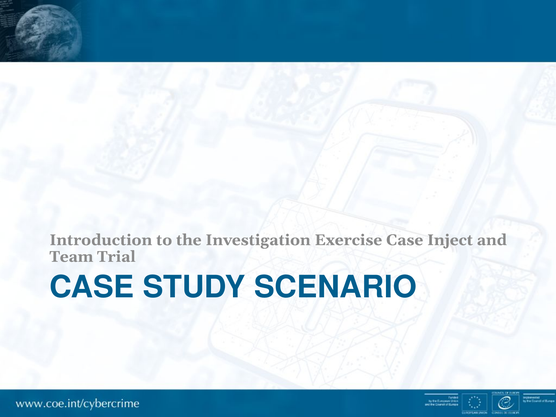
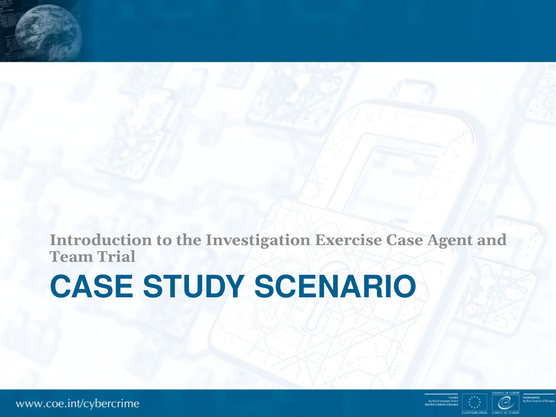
Inject: Inject -> Agent (450, 240)
